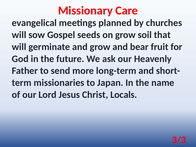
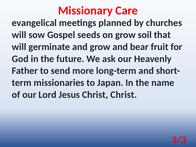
Christ Locals: Locals -> Christ (124, 95)
